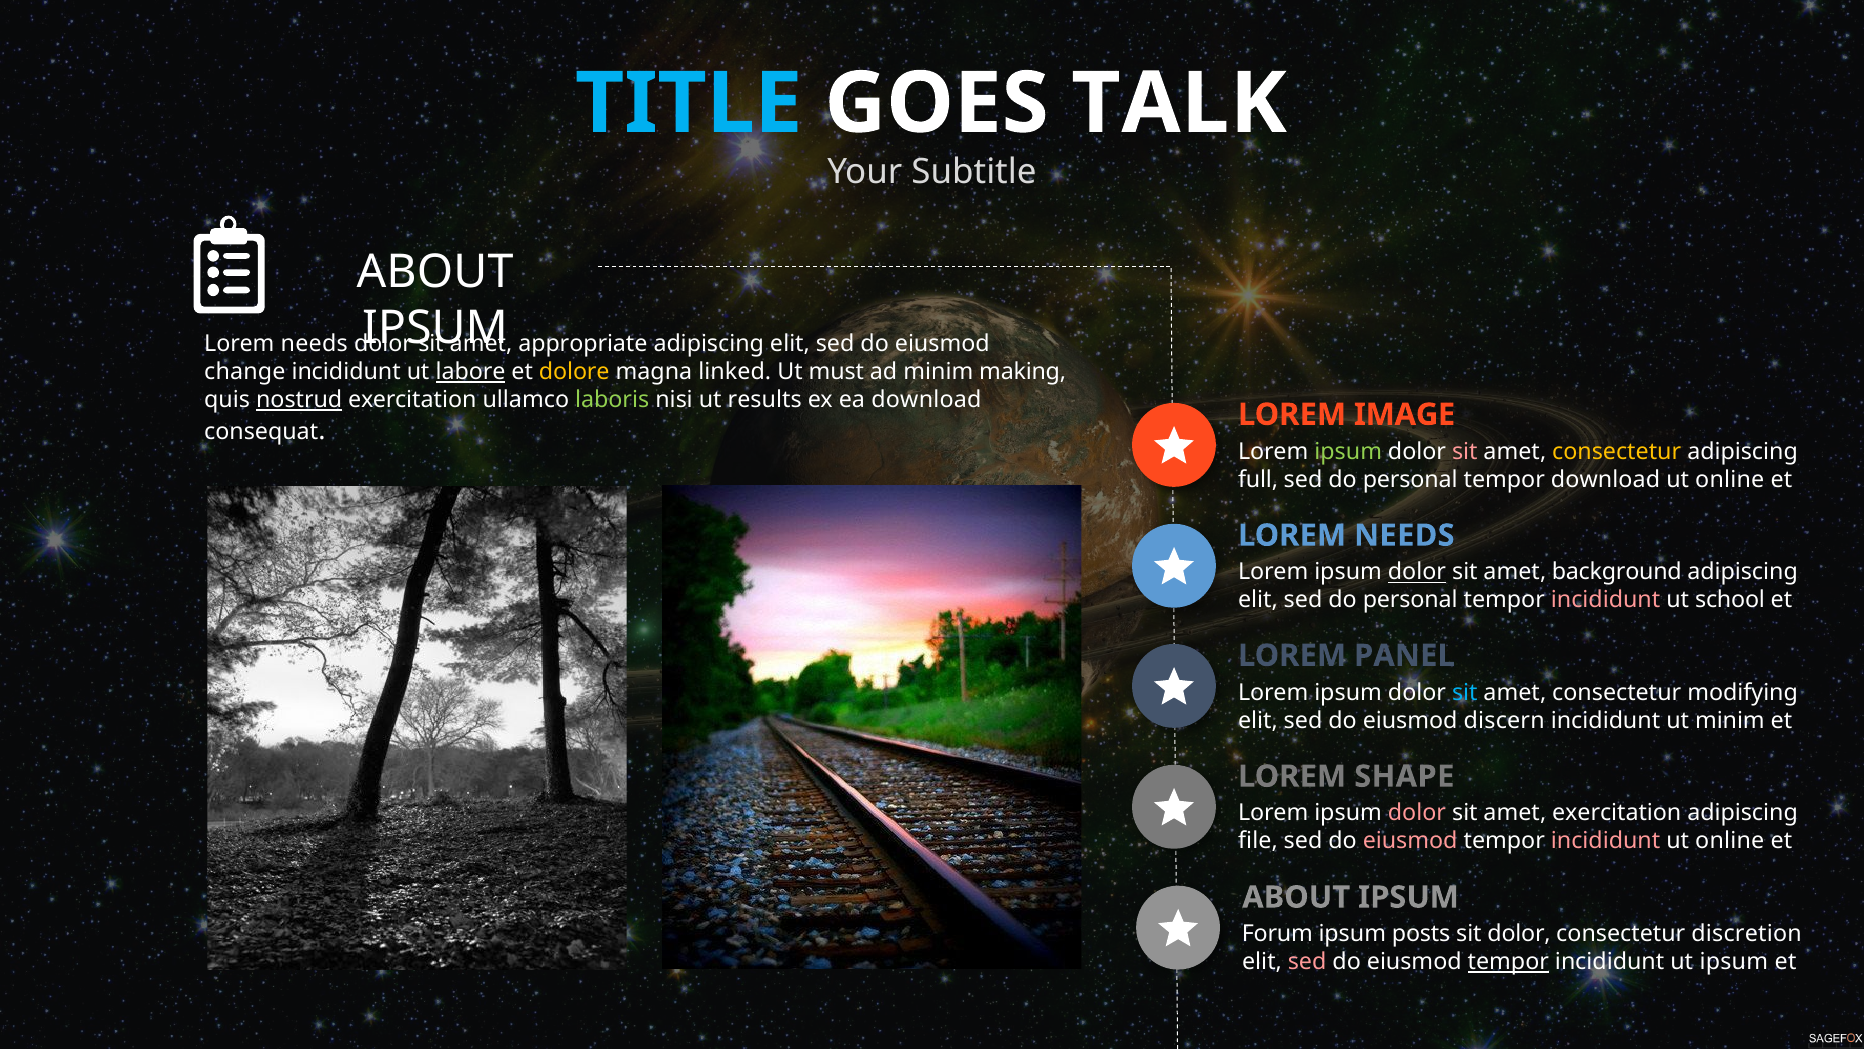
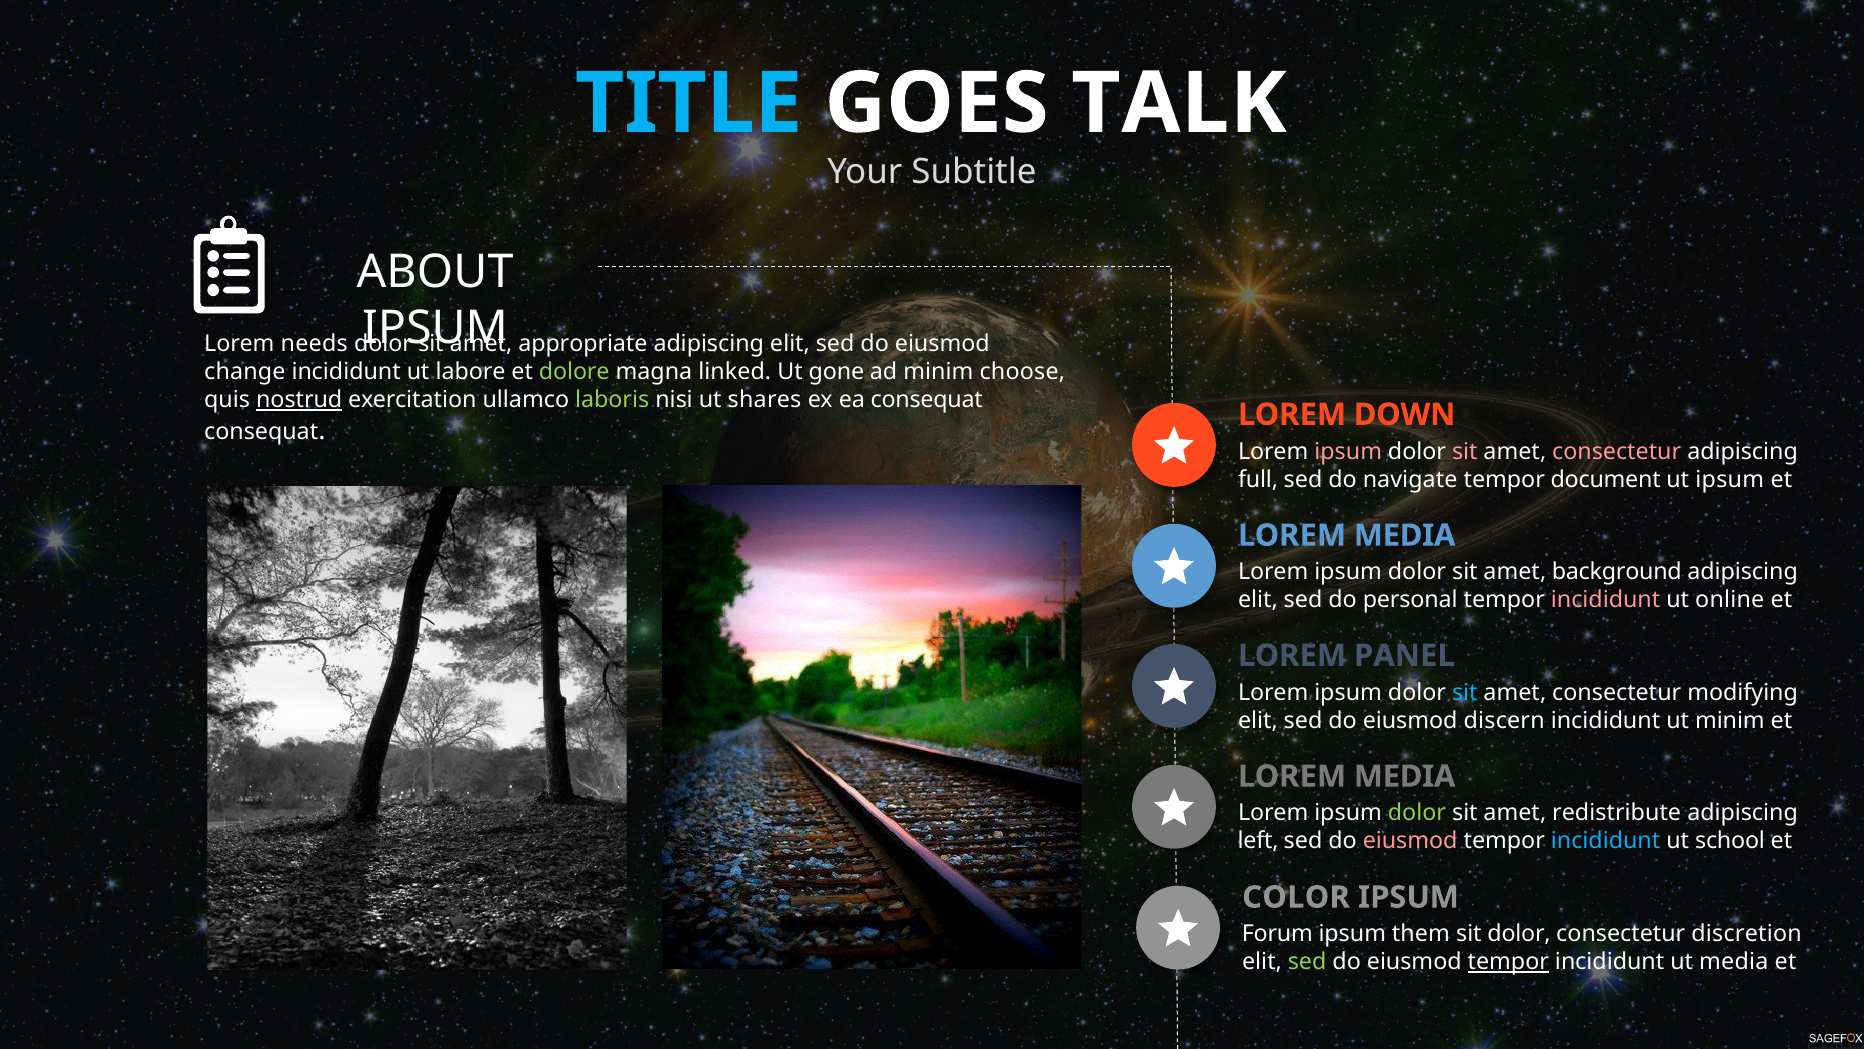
labore underline: present -> none (471, 372)
dolore colour: yellow -> light green (574, 372)
must: must -> gone (836, 372)
making: making -> choose (1022, 372)
results: results -> shares (765, 400)
ea download: download -> consequat (927, 400)
IMAGE: IMAGE -> DOWN (1405, 414)
ipsum colour: light green -> pink (1348, 451)
consectetur colour: yellow -> pink (1617, 451)
personal: personal -> navigate (1410, 479)
tempor download: download -> document (1606, 479)
online: online -> ipsum (1730, 479)
NEEDS: NEEDS -> MEDIA (1405, 535)
dolor underline: present -> none (1417, 572)
school: school -> online (1730, 600)
SHAPE: SHAPE -> MEDIA (1405, 776)
dolor colour: pink -> light green (1417, 813)
amet exercitation: exercitation -> redistribute (1617, 813)
file: file -> left (1258, 841)
incididunt colour: pink -> light blue (1606, 841)
online: online -> school (1730, 841)
ABOUT: ABOUT -> COLOR (1296, 897)
posts: posts -> them (1421, 934)
sed colour: pink -> light green (1307, 962)
ut ipsum: ipsum -> media (1734, 962)
